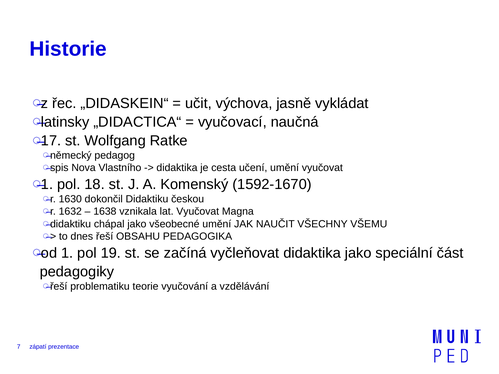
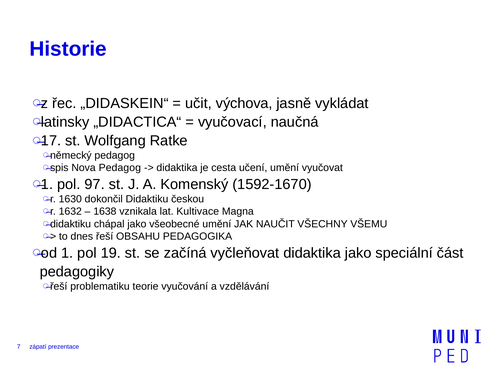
Nova Vlastního: Vlastního -> Pedagog (120, 168)
18: 18 -> 97 (95, 184)
lat Vyučovat: Vyučovat -> Kultivace (198, 212)
